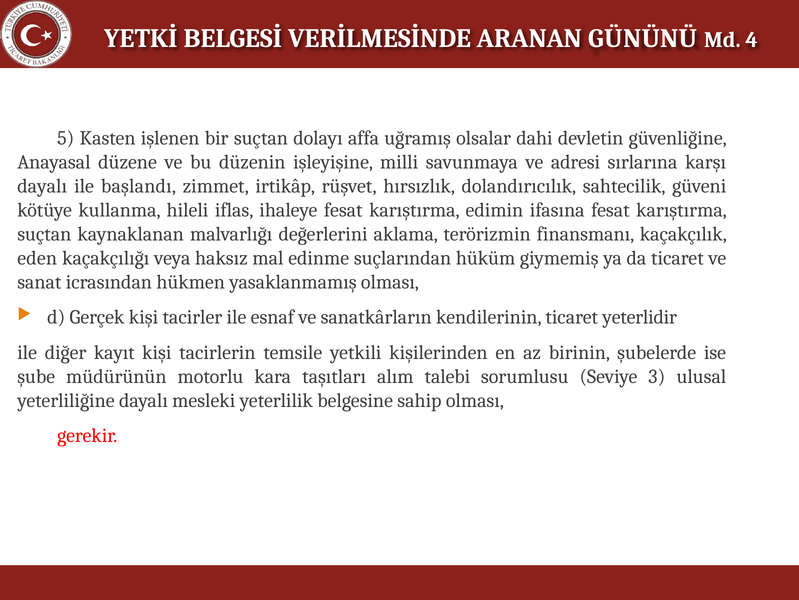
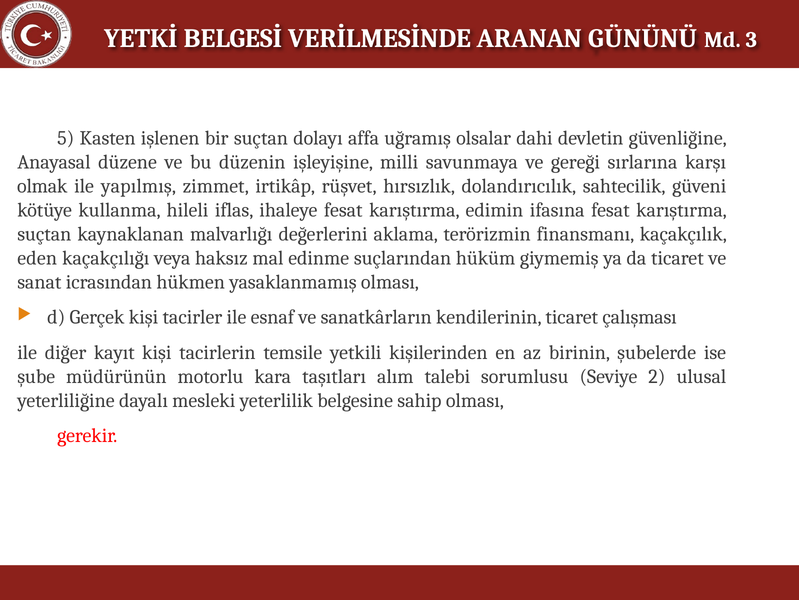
4: 4 -> 3 (751, 40)
adresi: adresi -> gereği (575, 162)
dayalı: dayalı -> olmak (42, 186)
başlandı: başlandı -> yapılmış (139, 186)
yeterlidir: yeterlidir -> çalışması (640, 317)
3: 3 -> 2 (657, 376)
